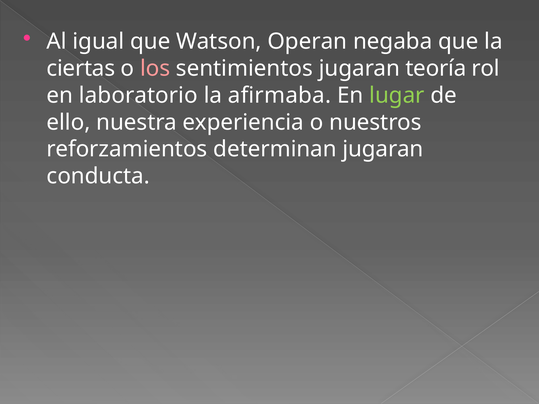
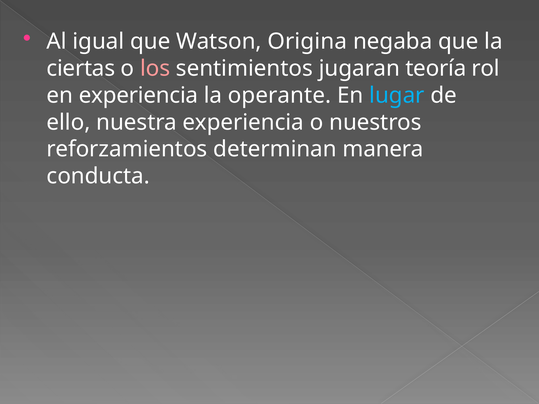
Operan: Operan -> Origina (307, 42)
en laboratorio: laboratorio -> experiencia (138, 95)
afirmaba: afirmaba -> operante (280, 95)
lugar colour: light green -> light blue (397, 95)
determinan jugaran: jugaran -> manera (383, 149)
